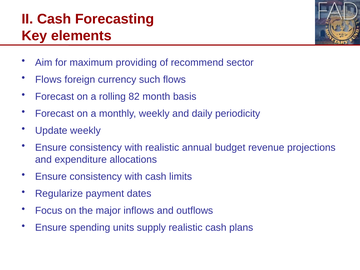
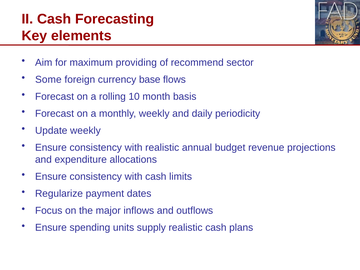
Flows: Flows -> Some (48, 80)
such: such -> base (150, 80)
rolling 82: 82 -> 10 (134, 97)
